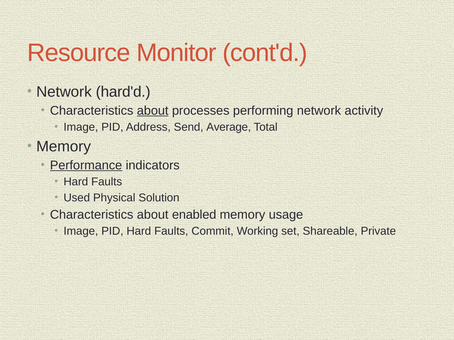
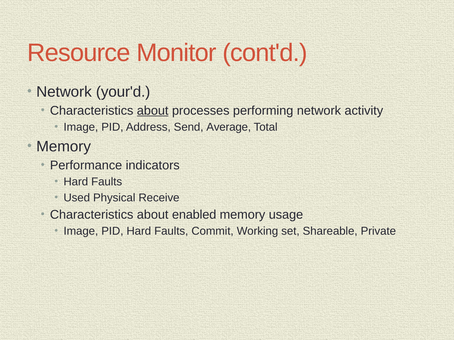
hard'd: hard'd -> your'd (123, 92)
Performance underline: present -> none (86, 166)
Solution: Solution -> Receive (159, 198)
